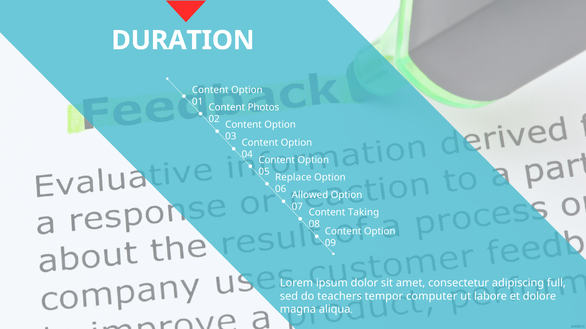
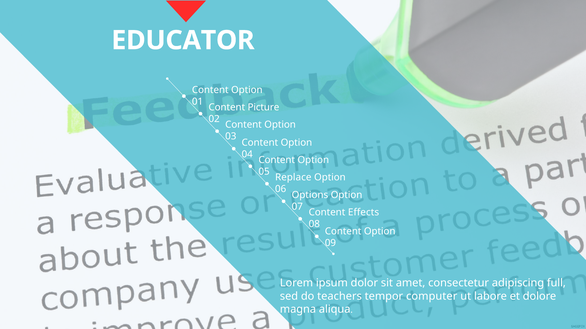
DURATION: DURATION -> EDUCATOR (183, 40)
Photos: Photos -> Picture (263, 107)
Allowed: Allowed -> Options (310, 195)
Taking: Taking -> Effects (364, 213)
